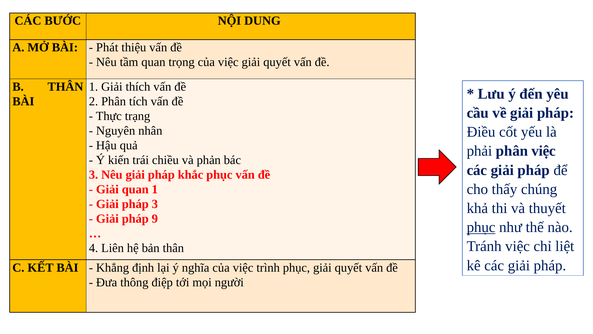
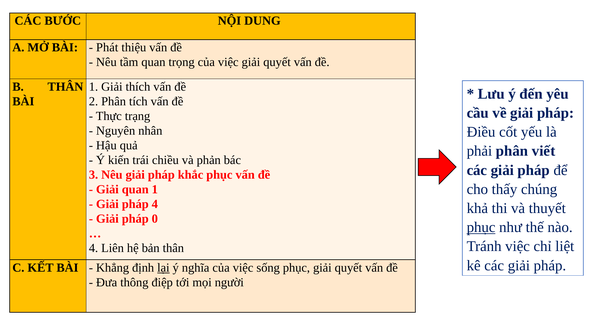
phân việc: việc -> viết (544, 151)
pháp 3: 3 -> 4 (155, 204)
9: 9 -> 0 (155, 219)
lại underline: none -> present (163, 267)
trình: trình -> sống (268, 267)
